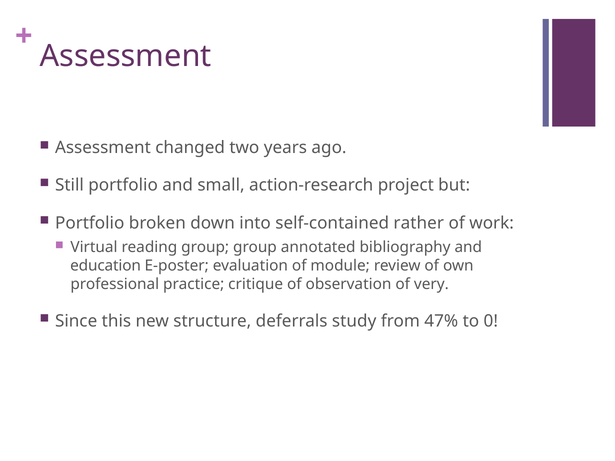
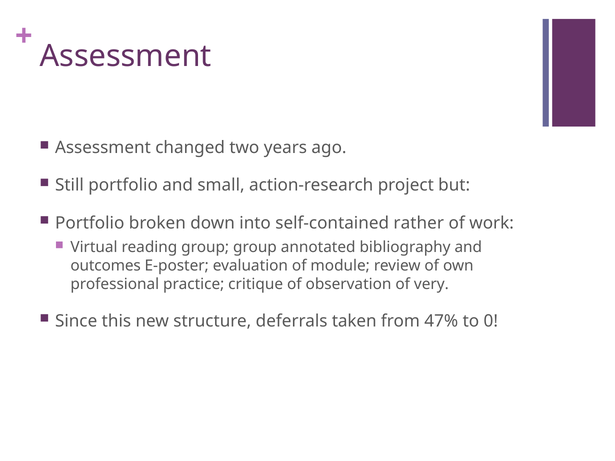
education: education -> outcomes (106, 266)
study: study -> taken (354, 321)
